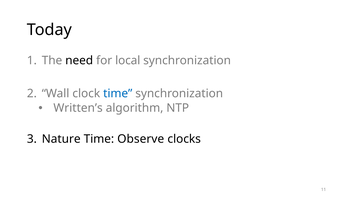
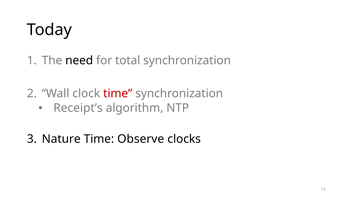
local: local -> total (128, 60)
time colour: blue -> red (118, 93)
Written’s: Written’s -> Receipt’s (78, 108)
